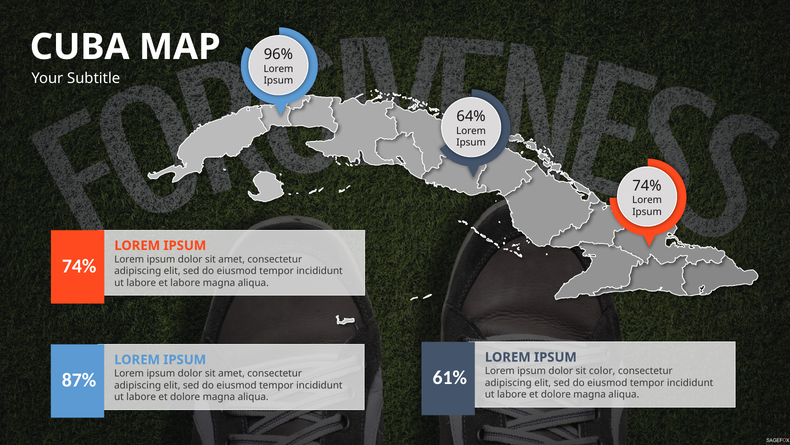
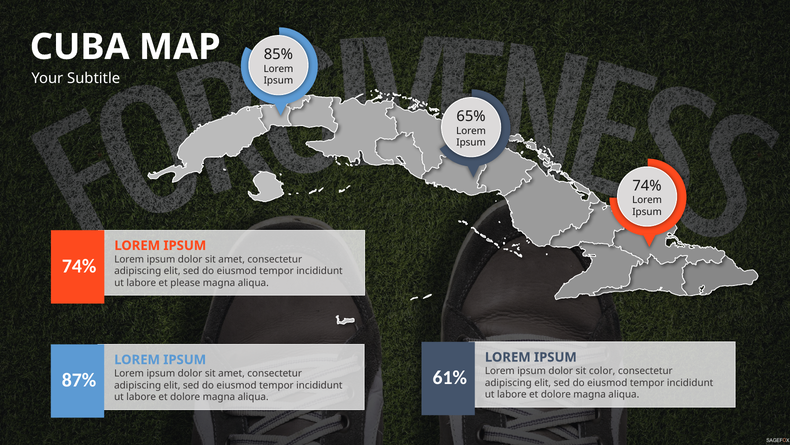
96%: 96% -> 85% (278, 54)
64%: 64% -> 65% (471, 116)
et labore: labore -> please (185, 283)
